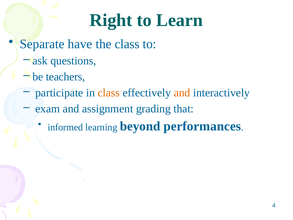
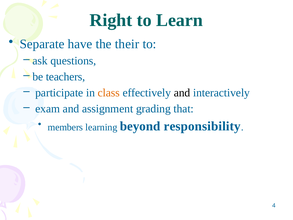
the class: class -> their (127, 44)
and colour: orange -> black (182, 93)
informed: informed -> members (65, 127)
performances: performances -> responsibility (202, 126)
